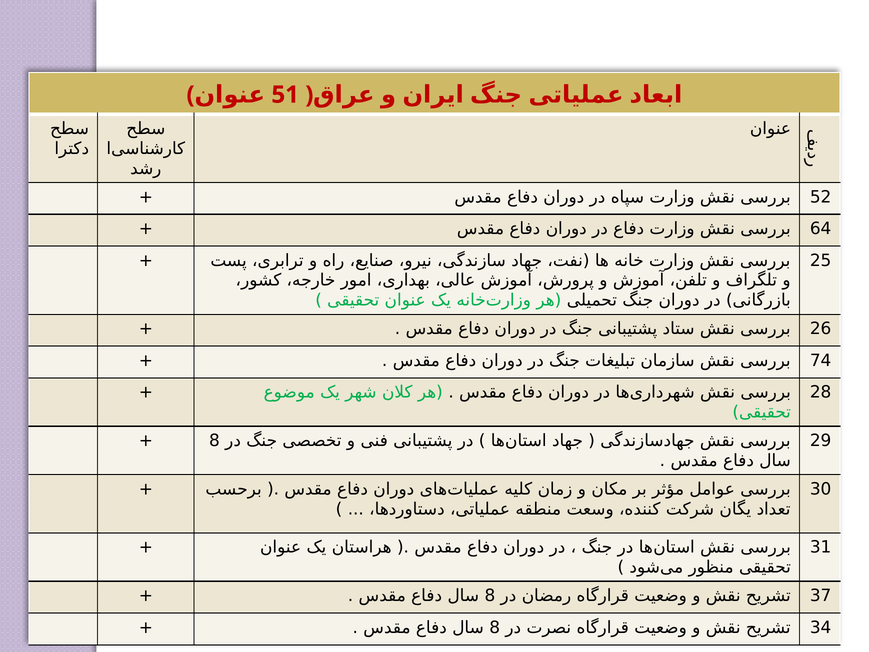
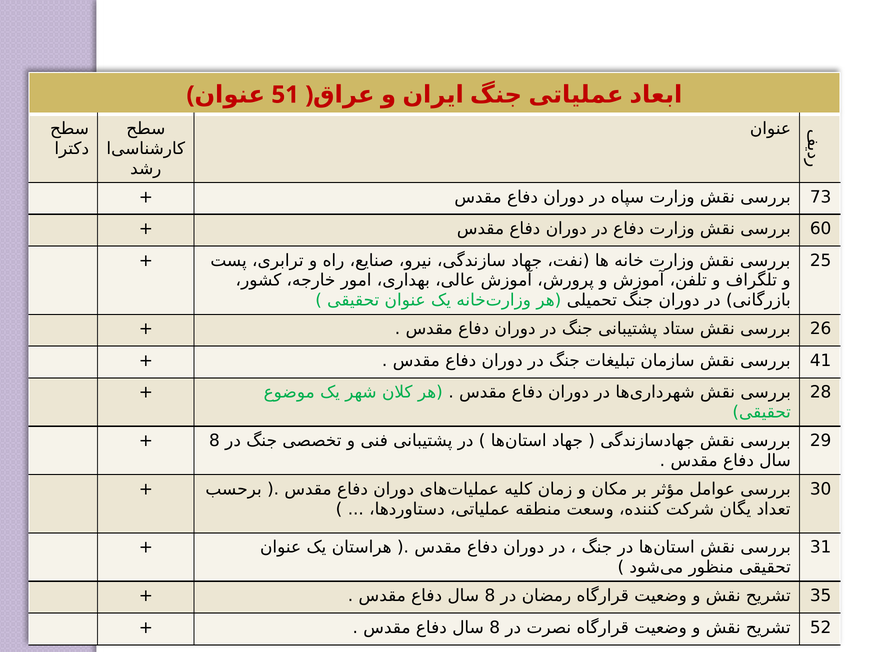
52: 52 -> 73 (821, 197)
64: 64 -> 60 (821, 229)
74: 74 -> 41 (821, 360)
37: 37 -> 35 (821, 596)
34: 34 -> 52 (821, 627)
